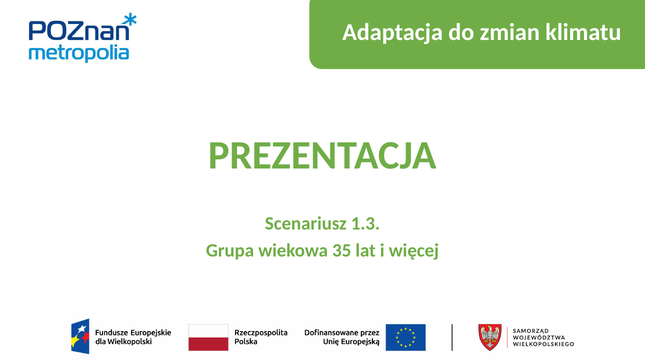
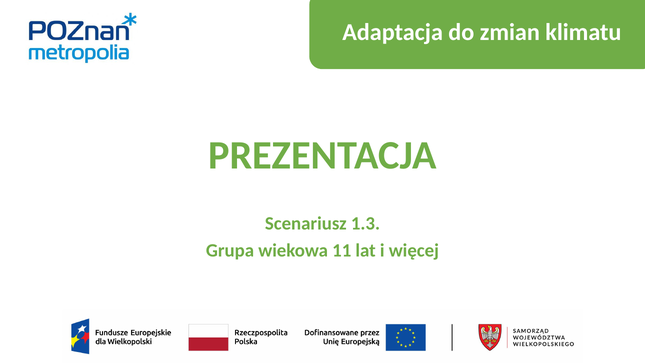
35: 35 -> 11 (342, 250)
